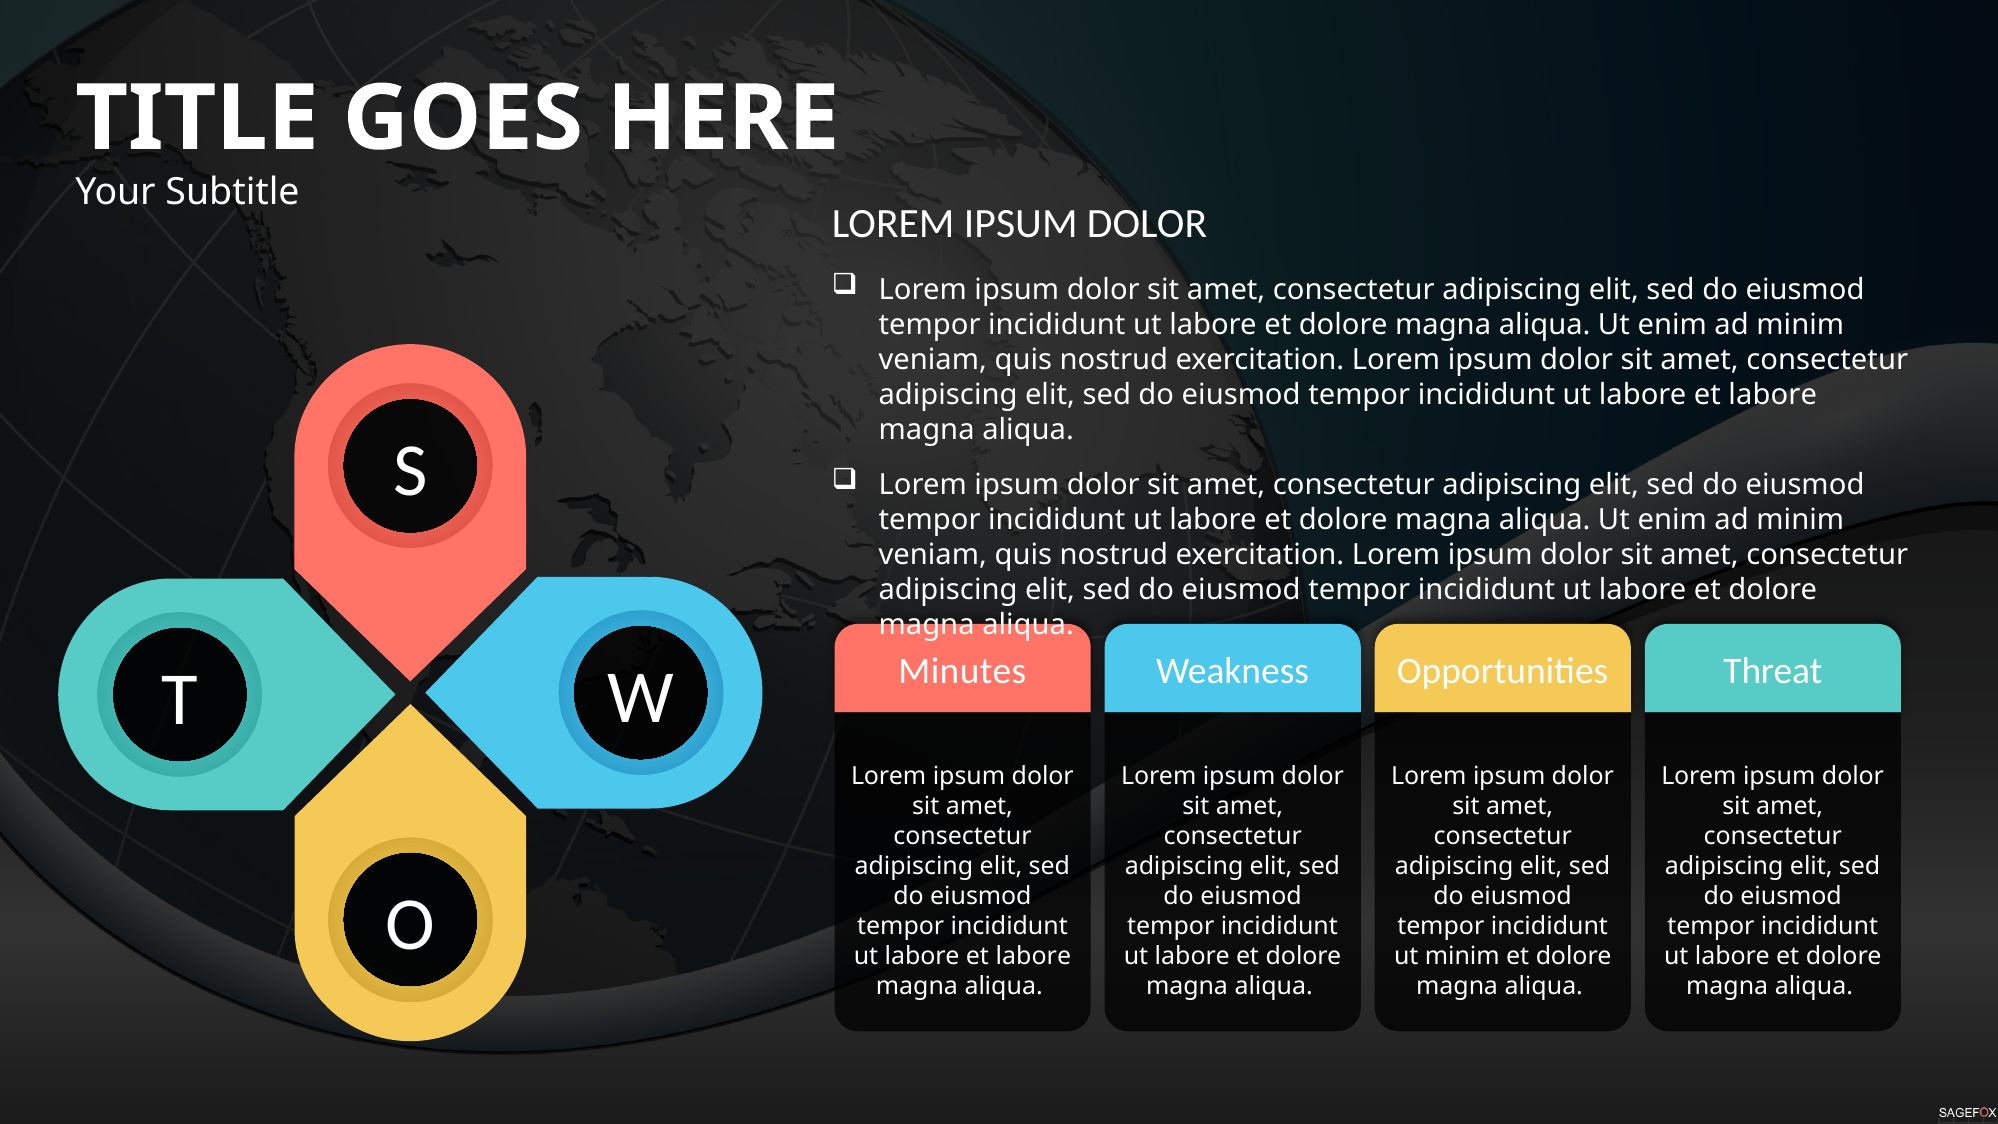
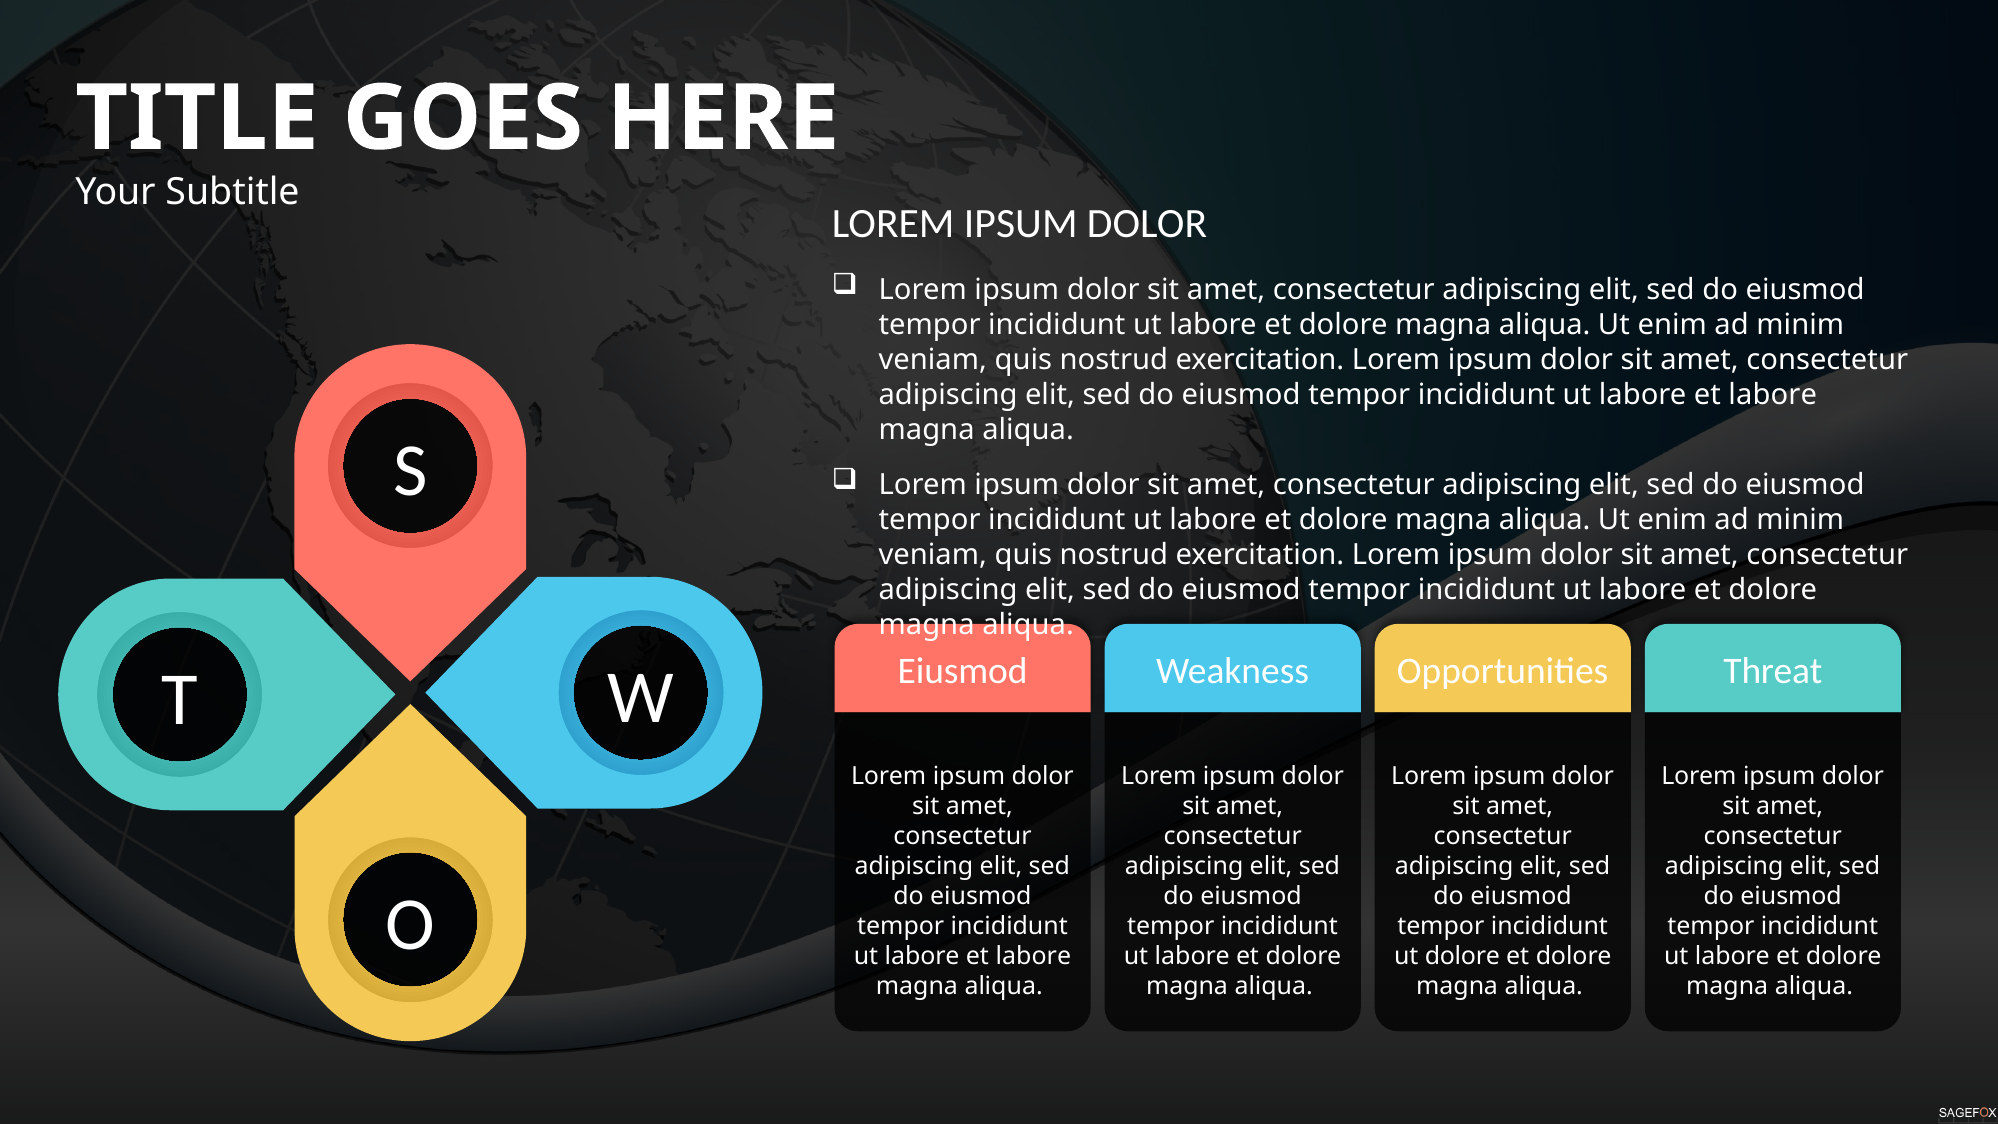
Minutes: Minutes -> Eiusmod (963, 671)
ut minim: minim -> dolore (1462, 956)
